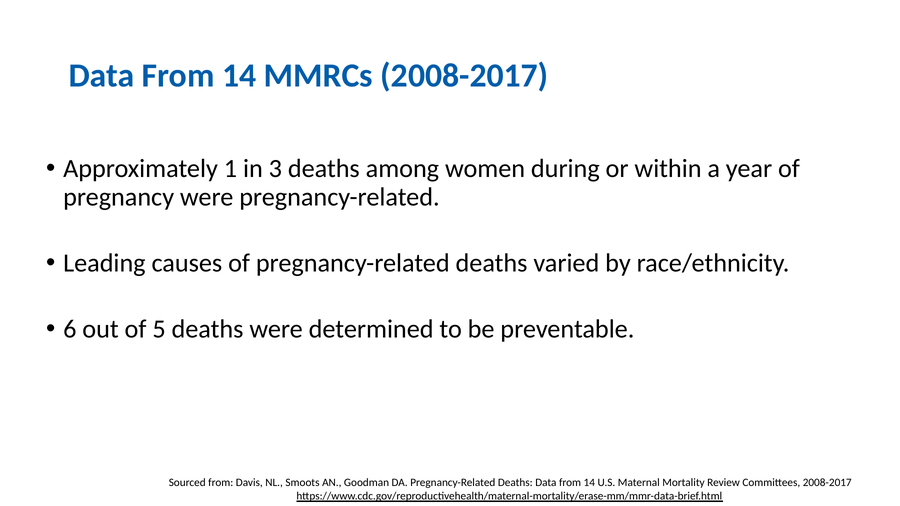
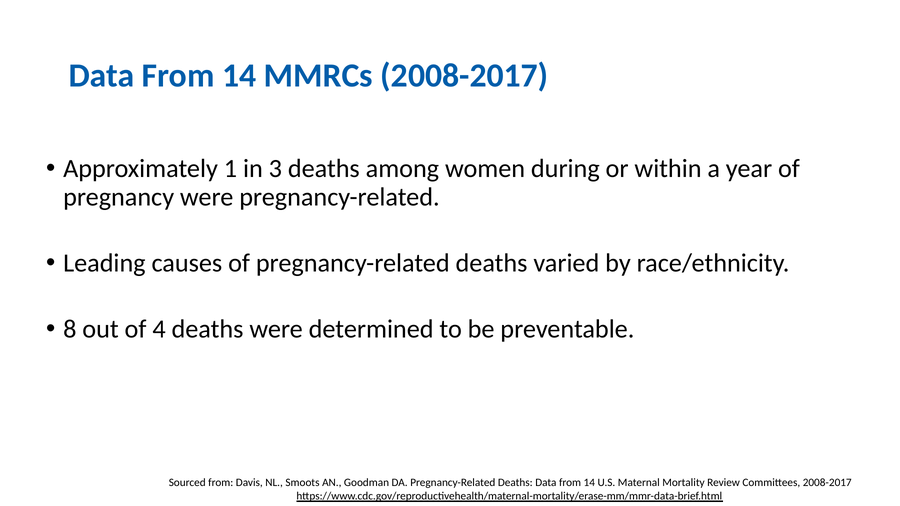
6: 6 -> 8 (70, 329)
5: 5 -> 4 (159, 329)
